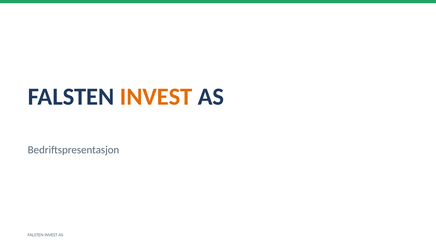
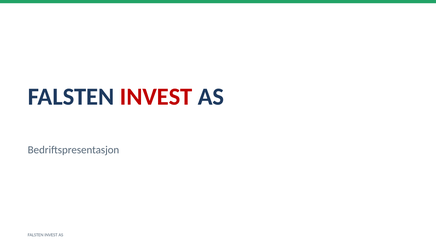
INVEST colour: orange -> red (156, 97)
